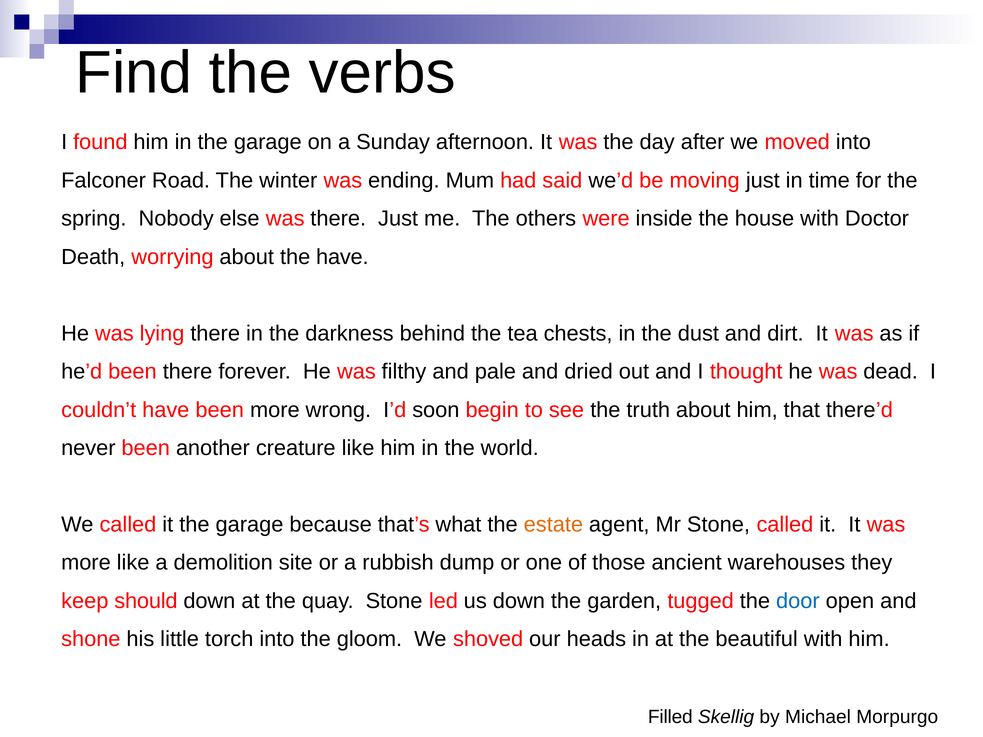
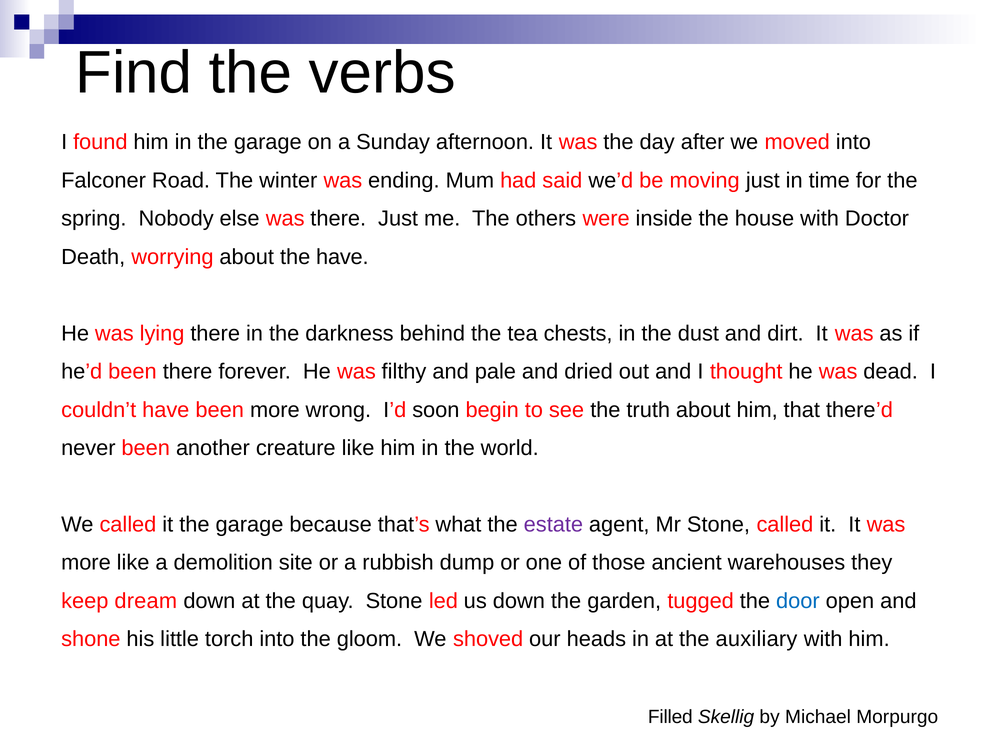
estate colour: orange -> purple (553, 525)
should: should -> dream (146, 601)
beautiful: beautiful -> auxiliary (756, 639)
